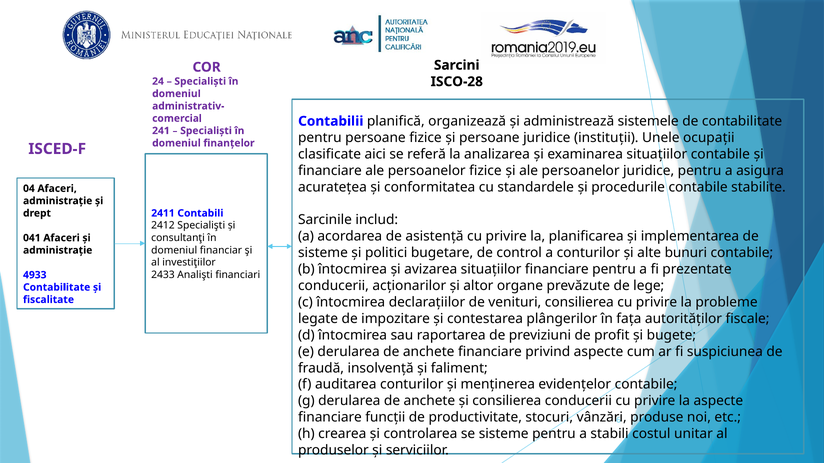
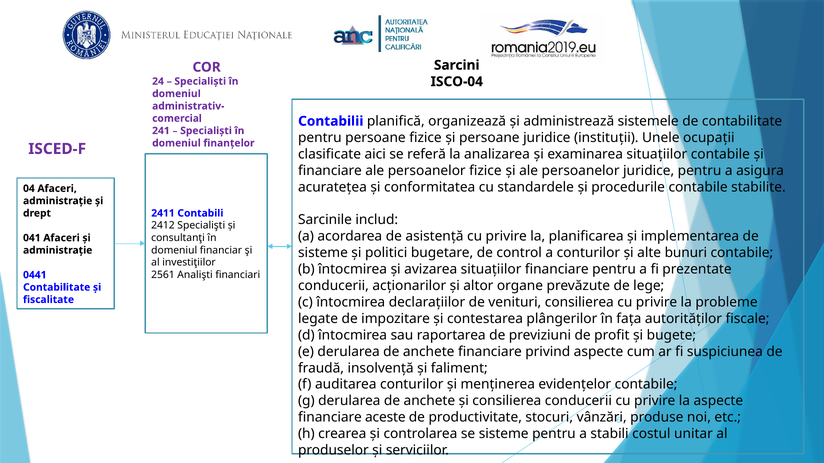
ISCO-28: ISCO-28 -> ISCO-04 (457, 82)
2433: 2433 -> 2561 (163, 275)
4933: 4933 -> 0441 (35, 275)
funcții: funcții -> aceste (385, 418)
